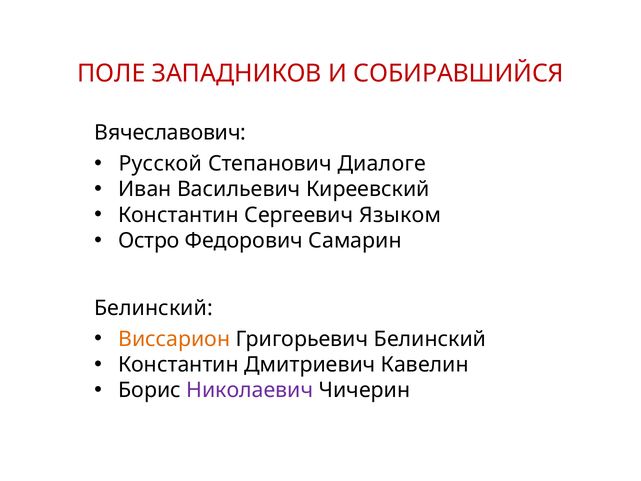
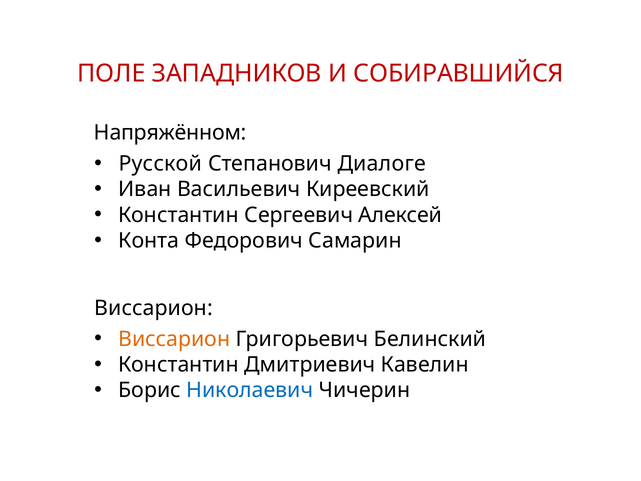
Вячеславович: Вячеславович -> Напряжённом (170, 133)
Языком: Языком -> Алексей (400, 215)
Остро: Остро -> Конта (149, 241)
Белинский: Белинский -> Виссарион (154, 308)
Николаевич colour: purple -> blue (250, 390)
